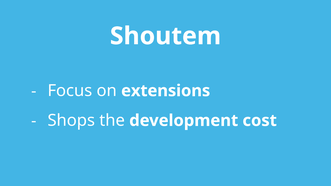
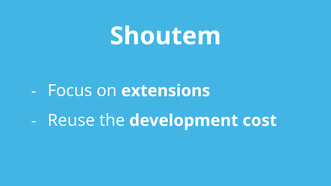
Shops: Shops -> Reuse (71, 121)
